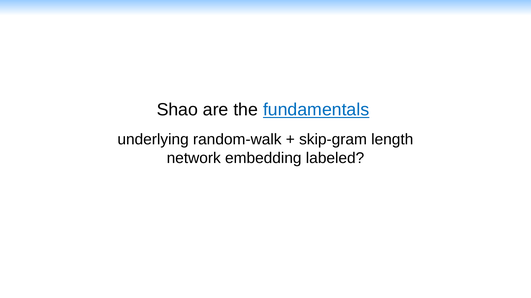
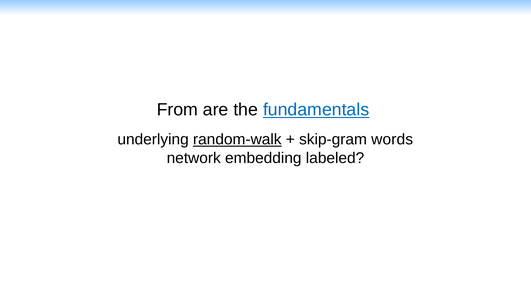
Shao: Shao -> From (177, 110)
random-walk underline: none -> present (237, 140)
length: length -> words (392, 140)
